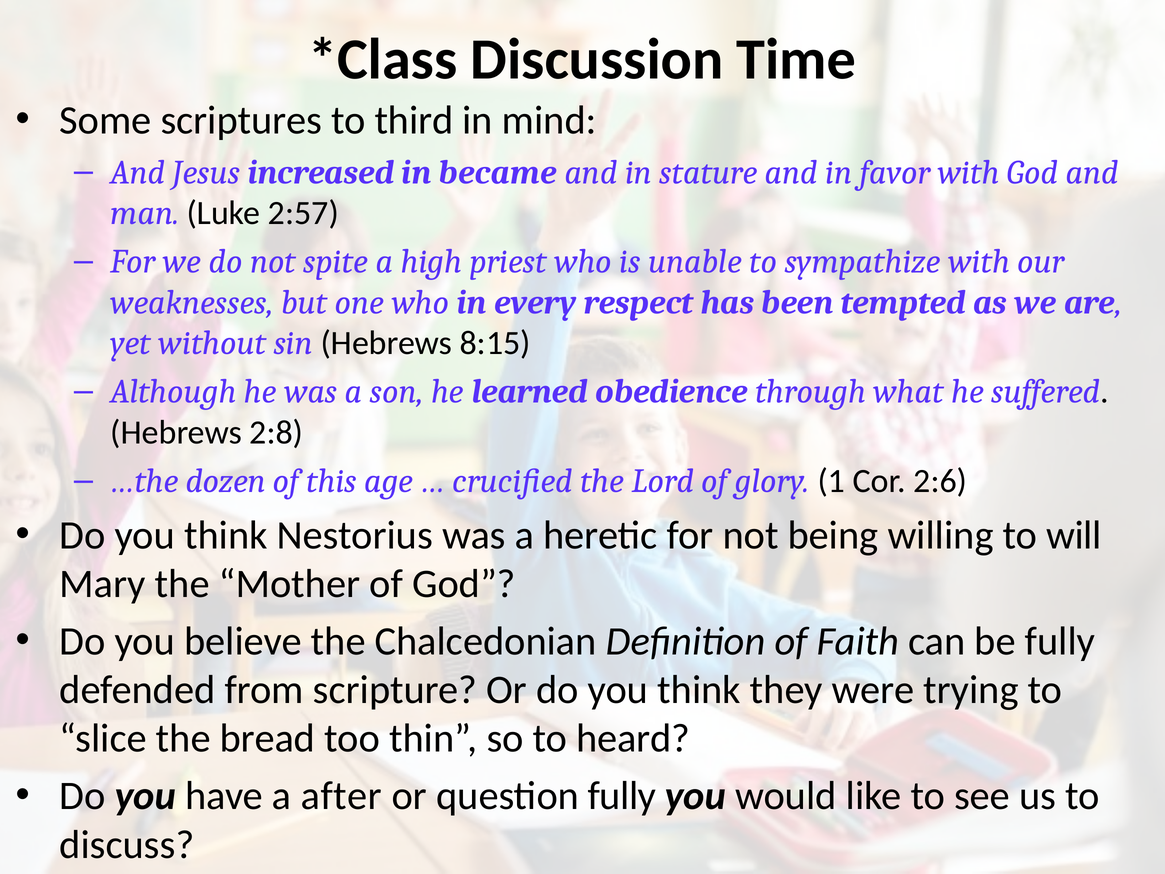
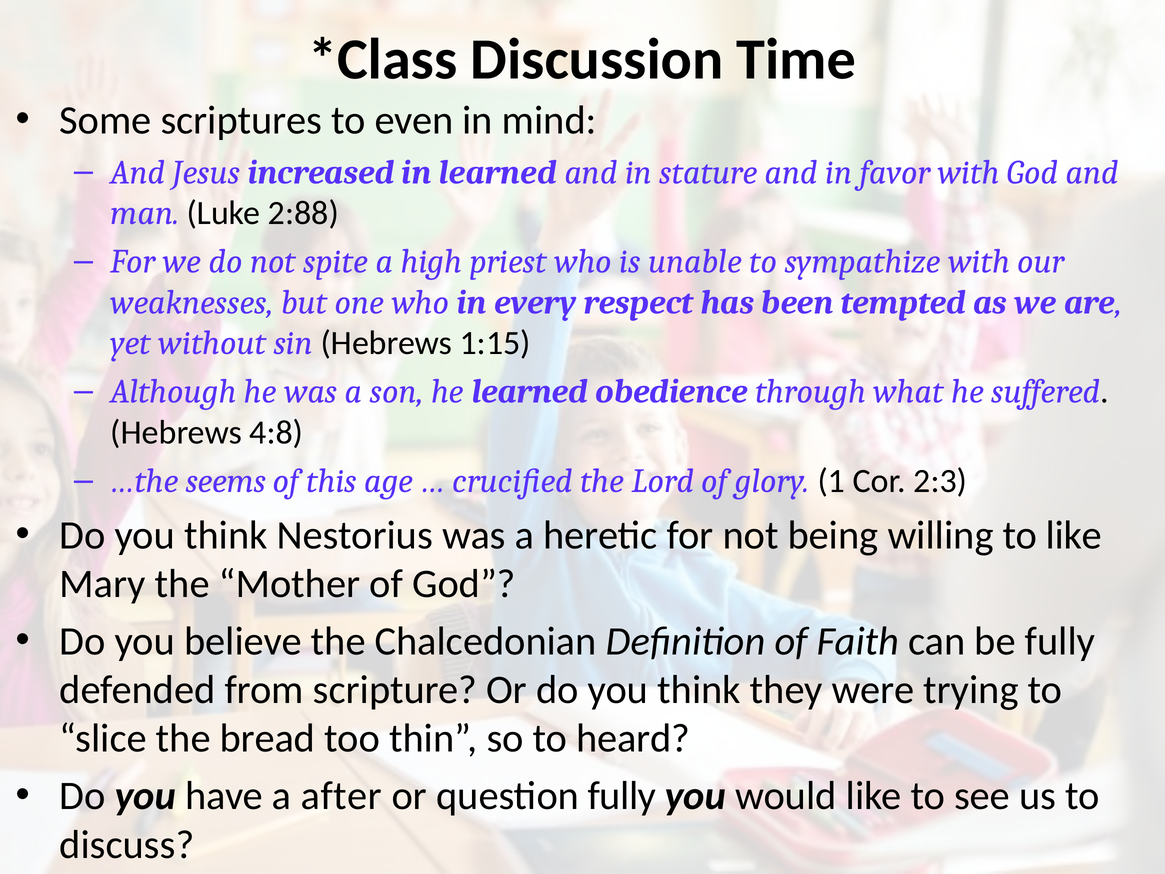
third: third -> even (414, 120)
in became: became -> learned (498, 172)
2:57: 2:57 -> 2:88 (303, 213)
8:15: 8:15 -> 1:15 (495, 343)
2:8: 2:8 -> 4:8 (276, 432)
dozen: dozen -> seems (226, 481)
2:6: 2:6 -> 2:3 (940, 481)
to will: will -> like (1074, 535)
